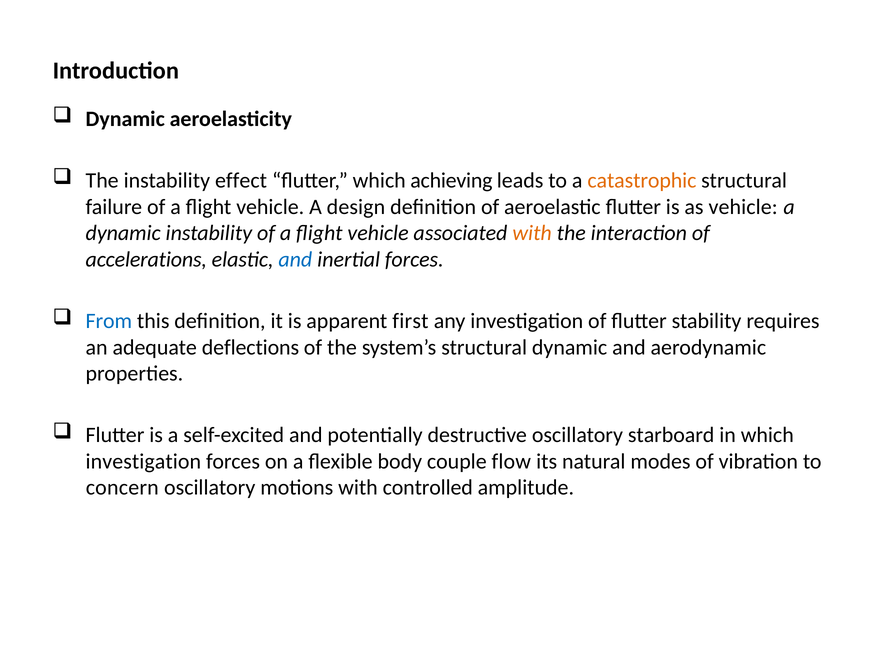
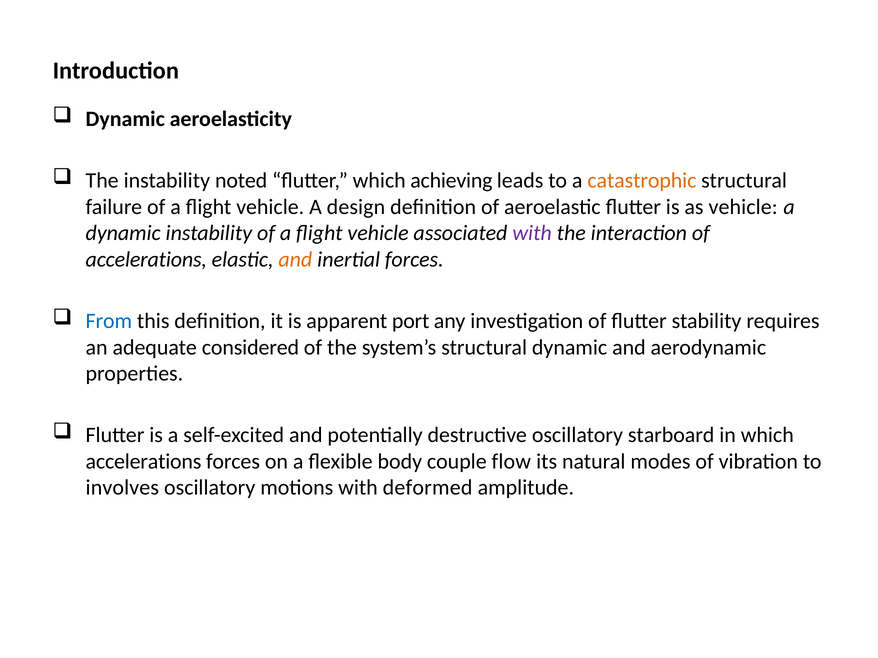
effect: effect -> noted (241, 181)
with colour: orange -> purple (532, 233)
and colour: blue -> orange (295, 260)
first: first -> port (411, 321)
deflections: deflections -> considered (250, 348)
investigation: investigation -> accelerations (144, 462)
concern: concern -> involves (122, 488)
controlled: controlled -> deformed (428, 488)
